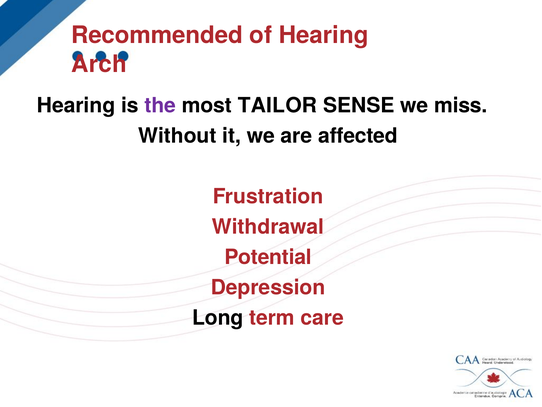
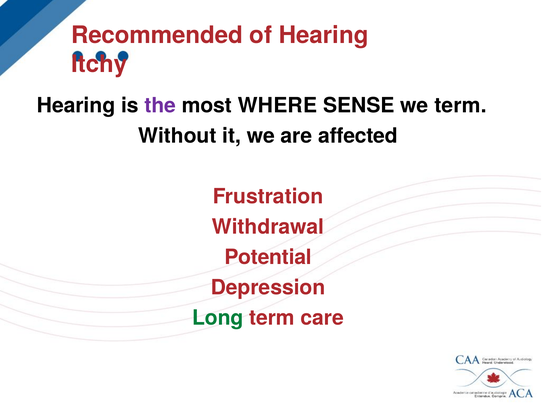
Arch: Arch -> Itchy (99, 64)
TAILOR: TAILOR -> WHERE (278, 105)
we miss: miss -> term (461, 105)
Long colour: black -> green (218, 317)
